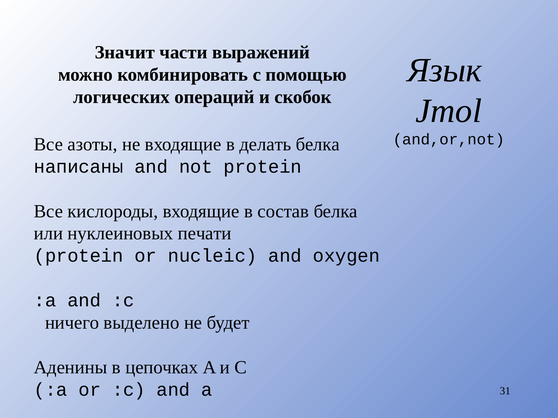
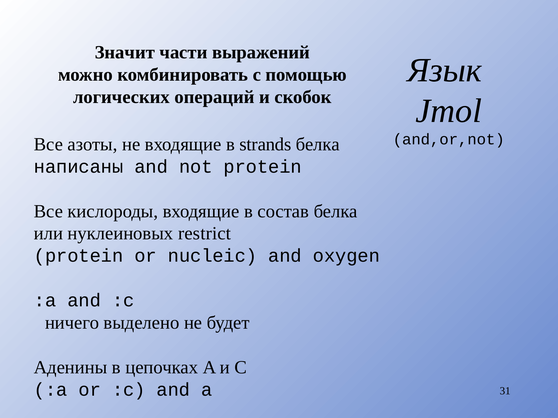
делать: делать -> strands (265, 145)
печати: печати -> restrict (205, 234)
